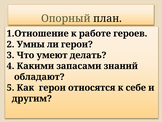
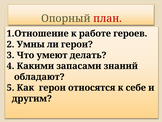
план colour: black -> red (108, 18)
